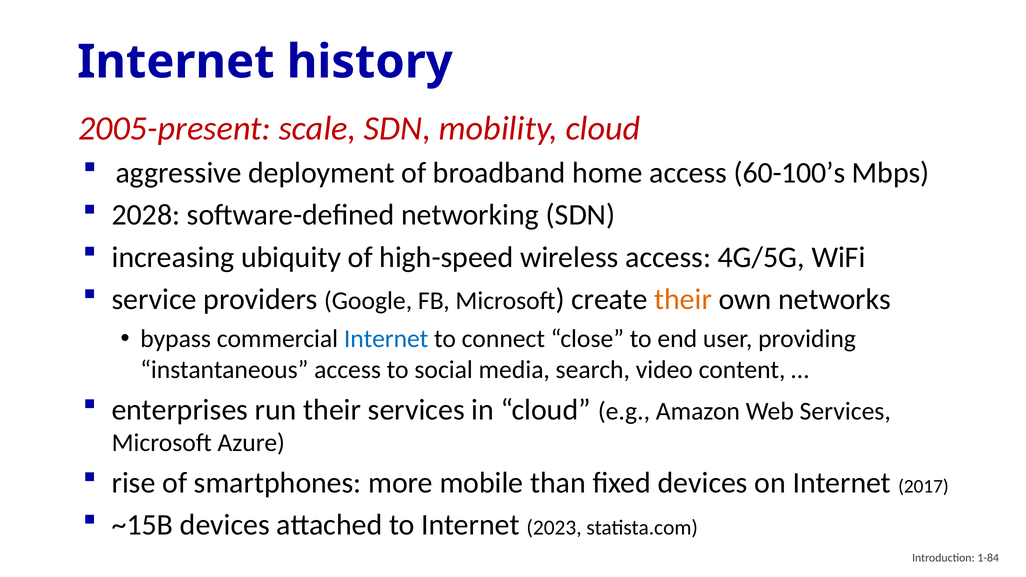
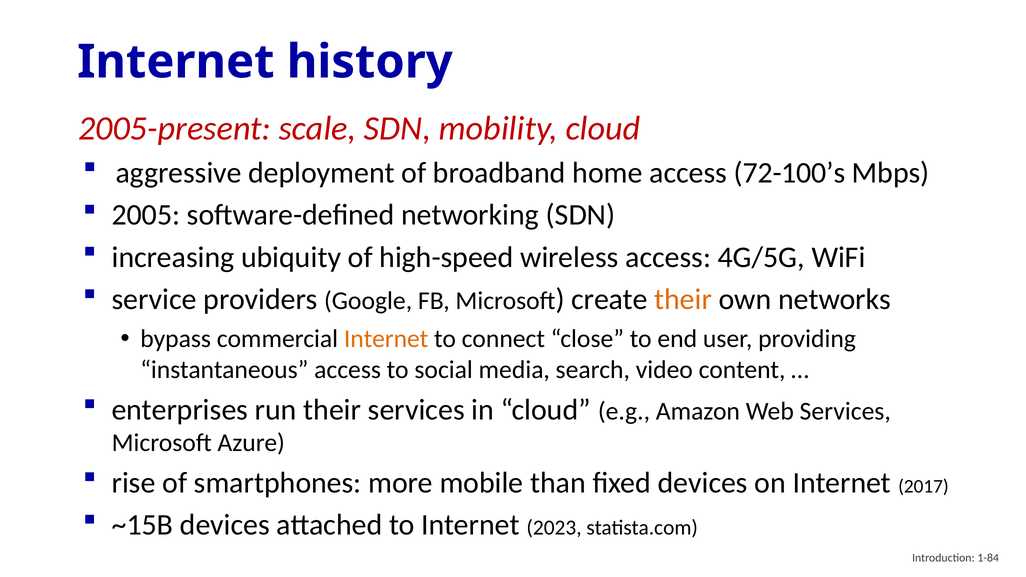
60-100’s: 60-100’s -> 72-100’s (790, 173)
2028: 2028 -> 2005 (146, 215)
Internet colour: blue -> orange (386, 339)
